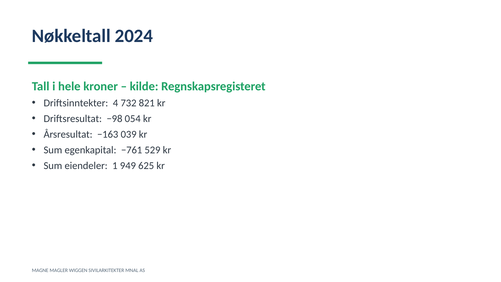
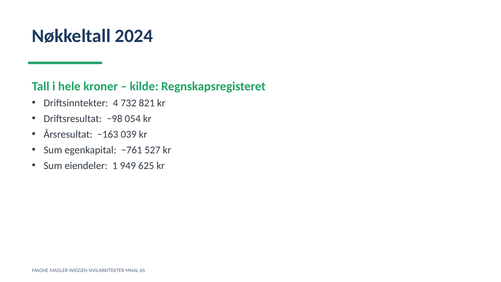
529: 529 -> 527 (152, 150)
